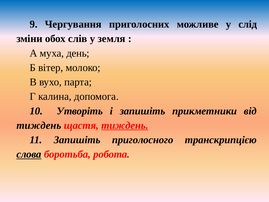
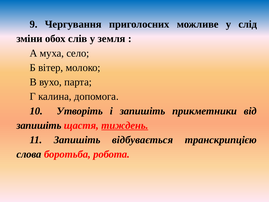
день: день -> село (78, 53)
тиждень: тиждень -> запишіть (39, 125)
приголосного: приголосного -> відбувається (143, 140)
слова underline: present -> none (29, 154)
